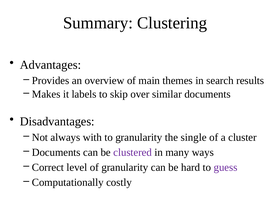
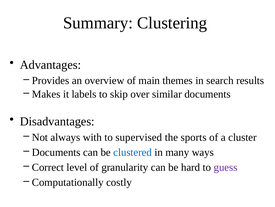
to granularity: granularity -> supervised (139, 137)
single: single -> sports (194, 137)
clustered colour: purple -> blue (133, 152)
